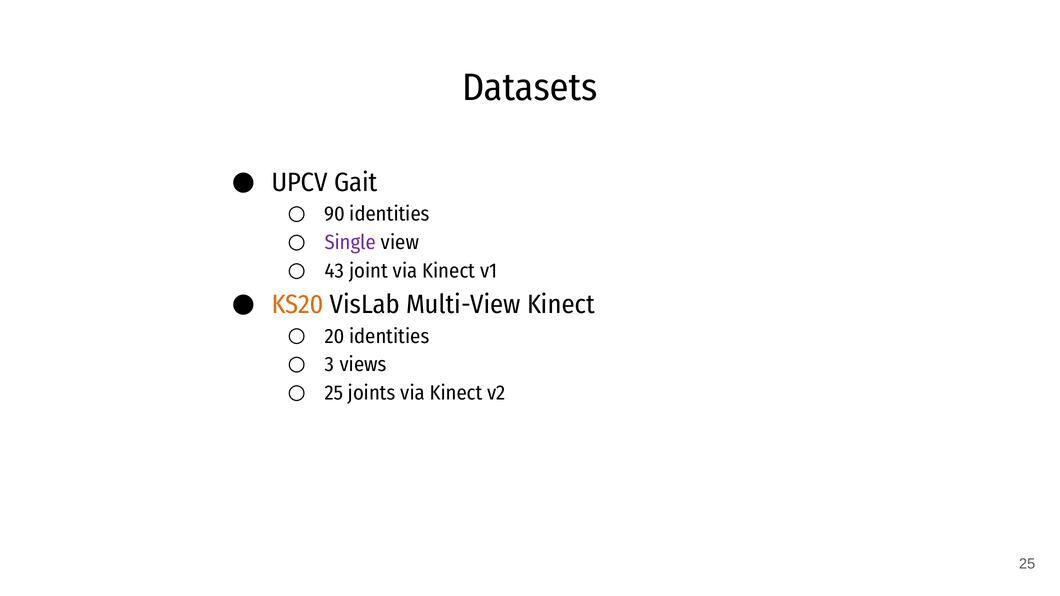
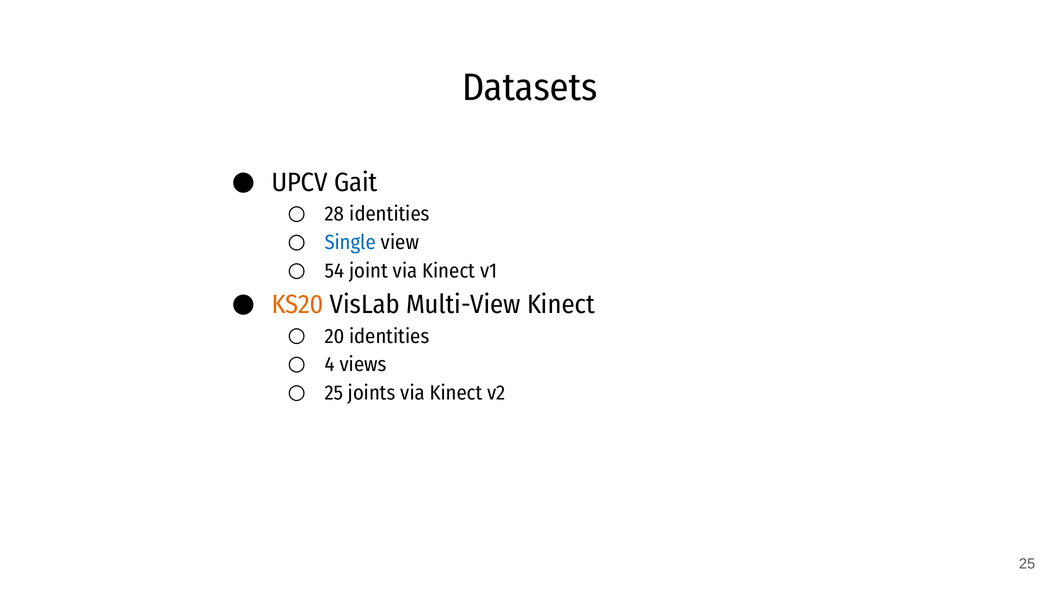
90: 90 -> 28 (334, 214)
Single colour: purple -> blue (350, 243)
43: 43 -> 54 (334, 271)
3: 3 -> 4 (330, 365)
